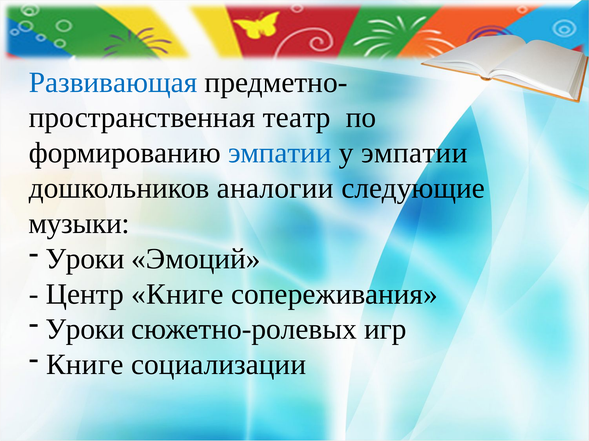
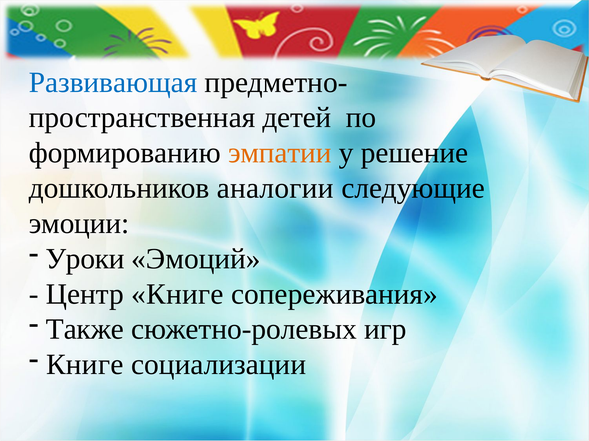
театр: театр -> детей (297, 118)
эмпатии colour: blue -> orange (280, 153)
у эмпатии: эмпатии -> решение (415, 153)
музыки: музыки -> эмоции (79, 224)
Уроки: Уроки -> Также (85, 330)
